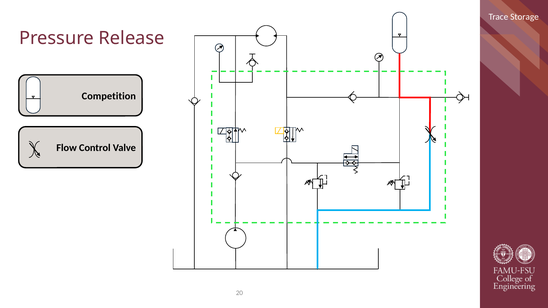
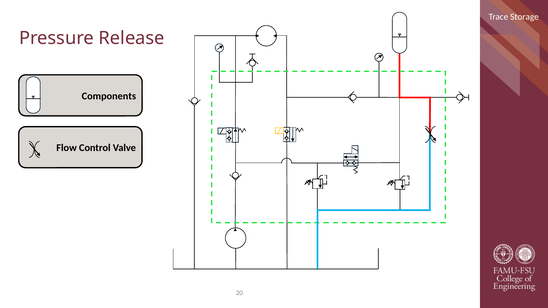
Competition: Competition -> Components (109, 96)
